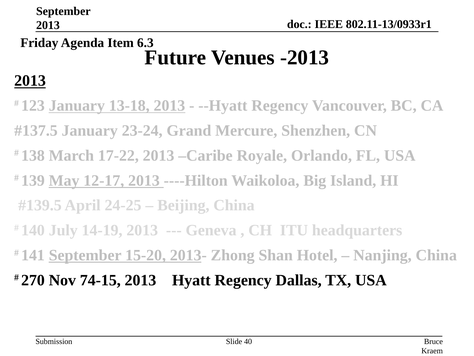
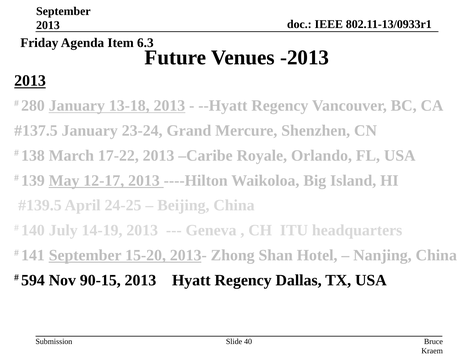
123: 123 -> 280 (33, 106)
270: 270 -> 594 (33, 280)
74-15: 74-15 -> 90-15 (100, 280)
